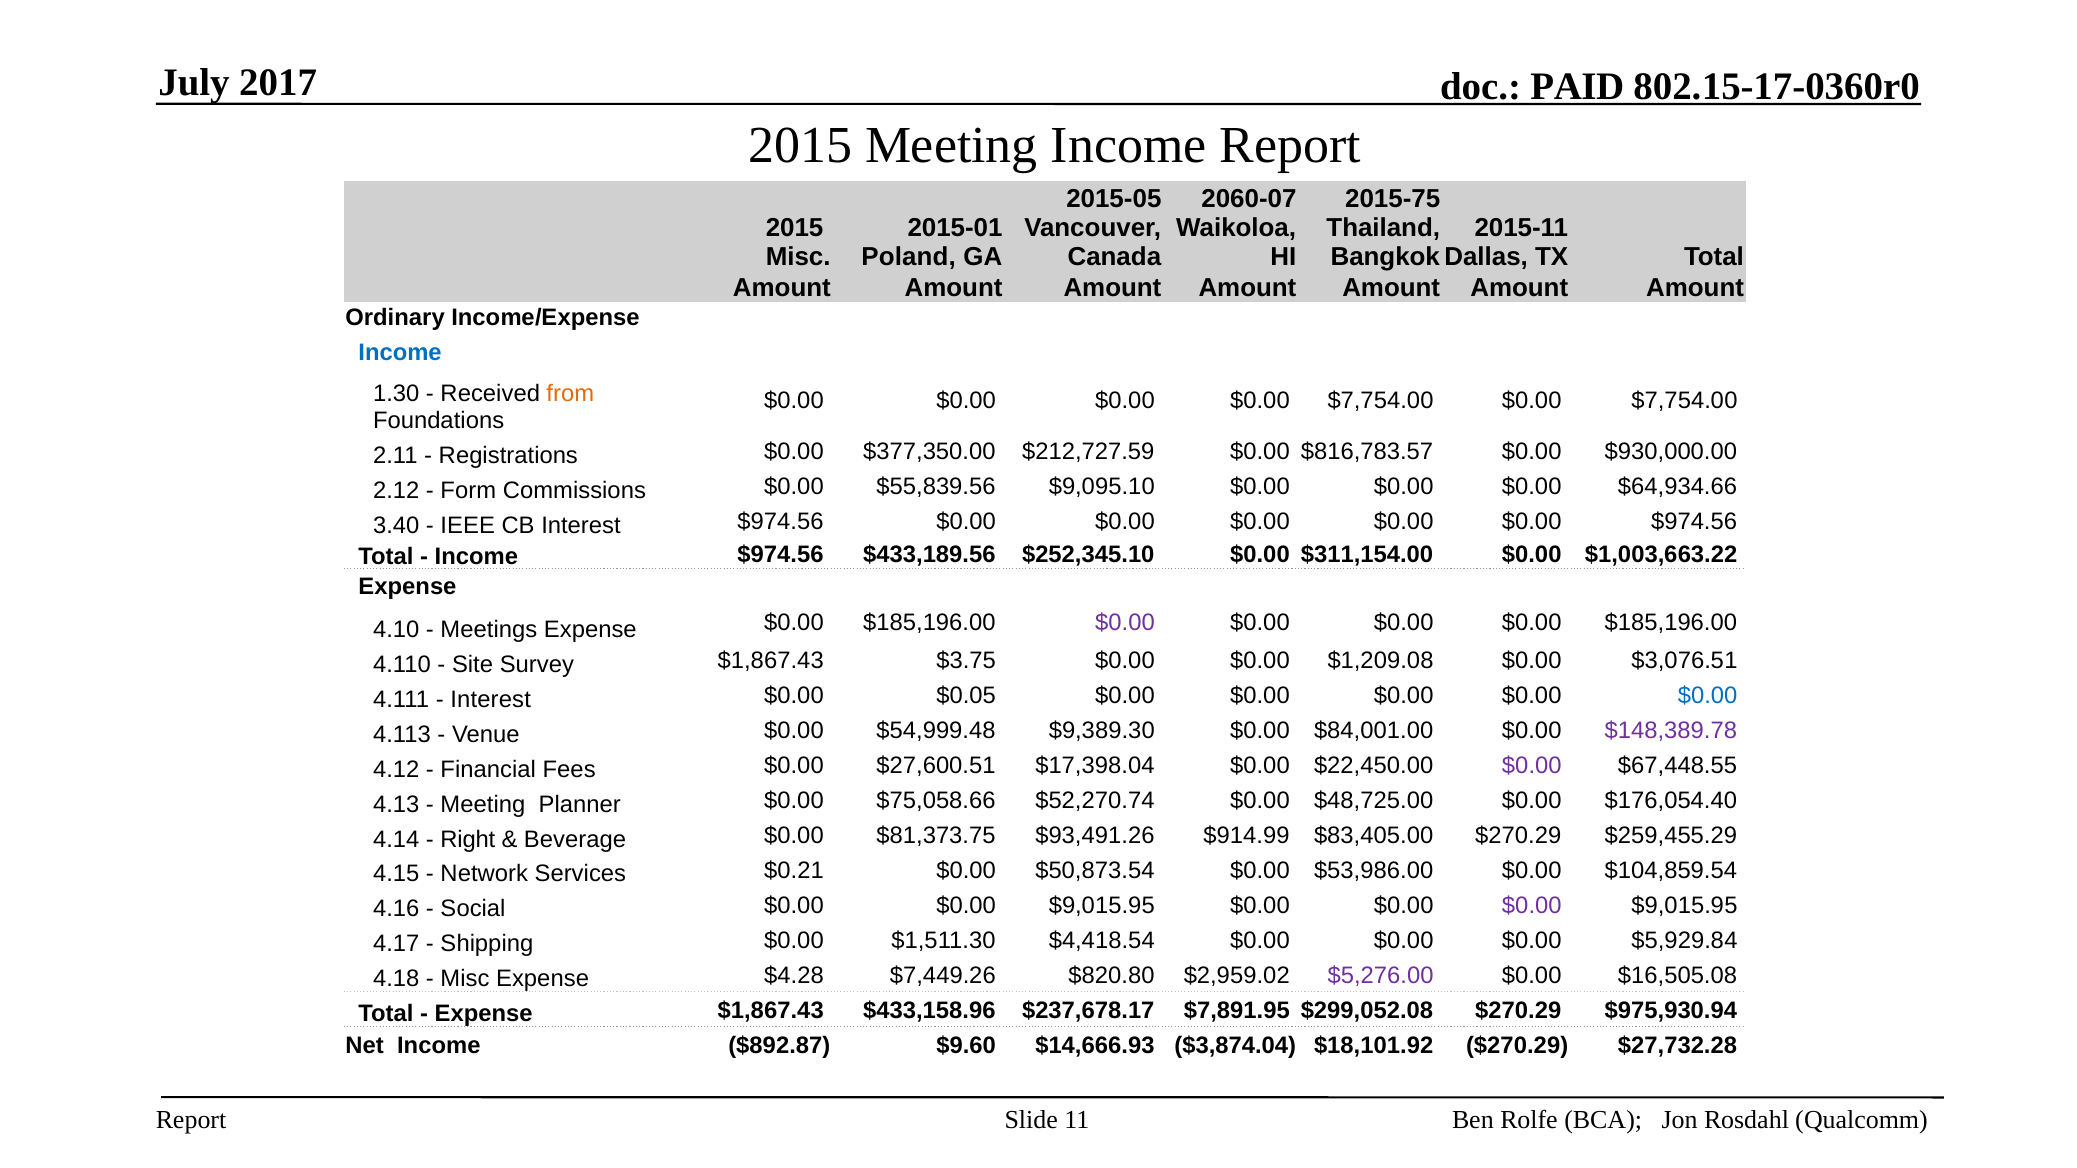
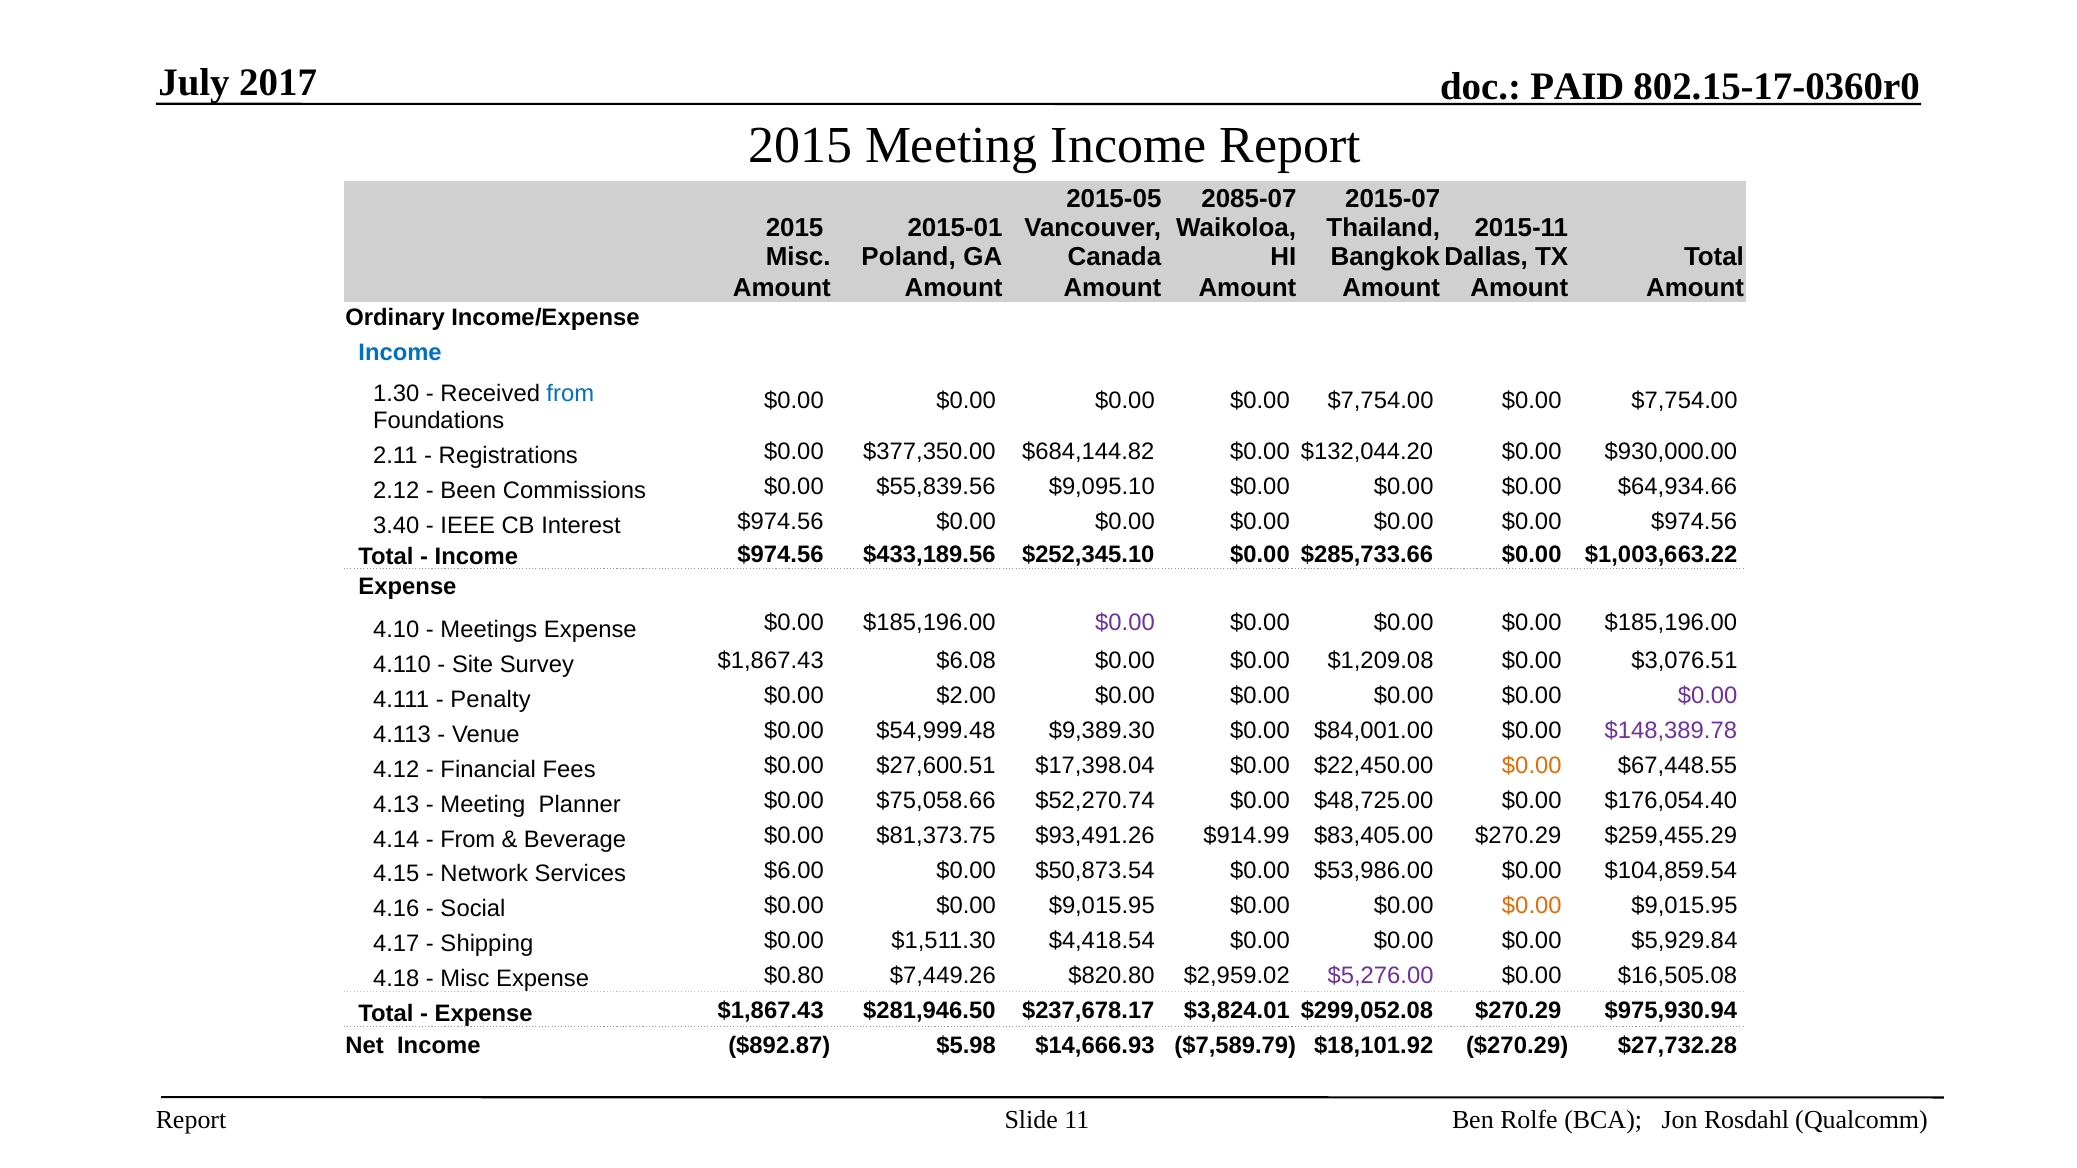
2060-07: 2060-07 -> 2085-07 (1249, 199)
2015-75: 2015-75 -> 2015-07 (1393, 199)
from colour: orange -> blue (570, 394)
$212,727.59: $212,727.59 -> $684,144.82 (1088, 452)
$816,783.57: $816,783.57 -> $132,044.20 (1367, 452)
Form: Form -> Been (468, 490)
$311,154.00: $311,154.00 -> $285,733.66 (1367, 555)
$3.75: $3.75 -> $6.08 (966, 661)
Interest: Interest -> Penalty (491, 700)
$0.05: $0.05 -> $2.00 (966, 696)
$0.00 colour: blue -> purple (1708, 696)
$0.00 colour: purple -> orange (1532, 766)
Right: Right -> From (468, 839)
$0.21: $0.21 -> $6.00 (794, 871)
$0.00 colour: purple -> orange (1532, 906)
$4.28: $4.28 -> $0.80 (794, 976)
$433,158.96: $433,158.96 -> $281,946.50 (929, 1011)
$7,891.95: $7,891.95 -> $3,824.01 (1237, 1011)
$9.60: $9.60 -> $5.98 (966, 1046)
$3,874.04: $3,874.04 -> $7,589.79 (1235, 1046)
